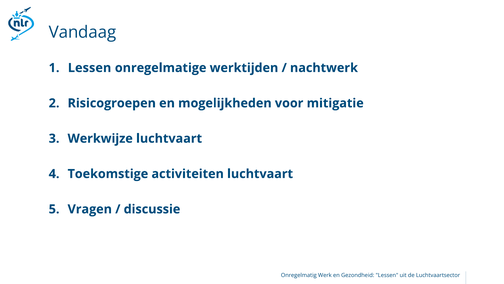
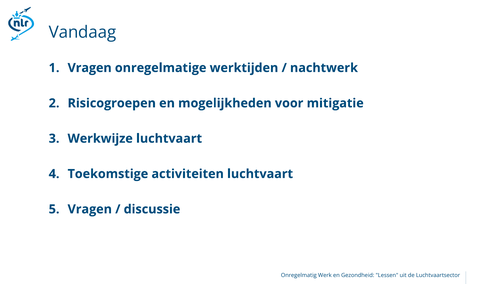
Lessen: Lessen -> Vragen (90, 68)
